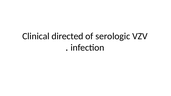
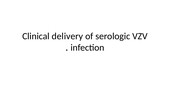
directed: directed -> delivery (67, 36)
